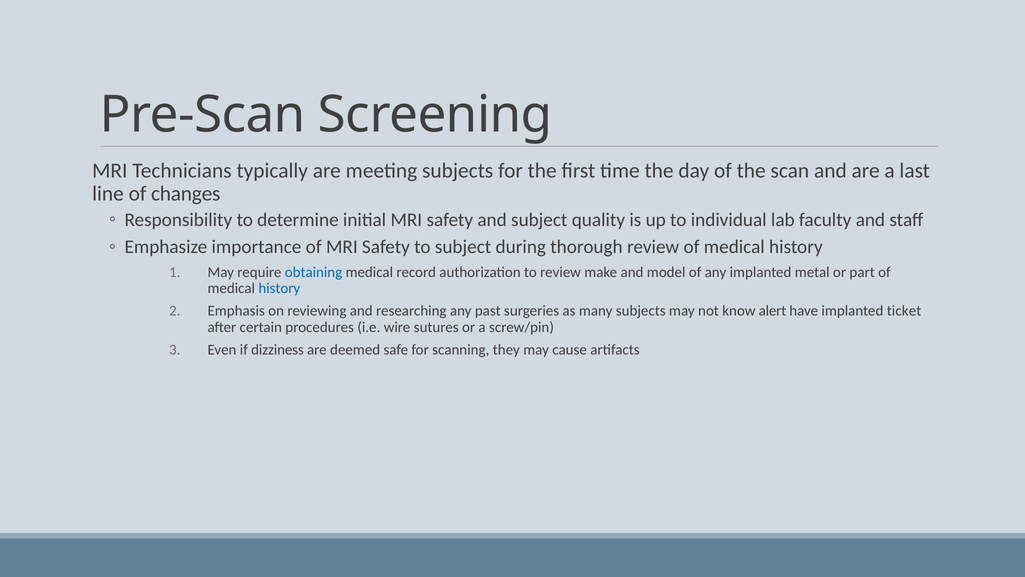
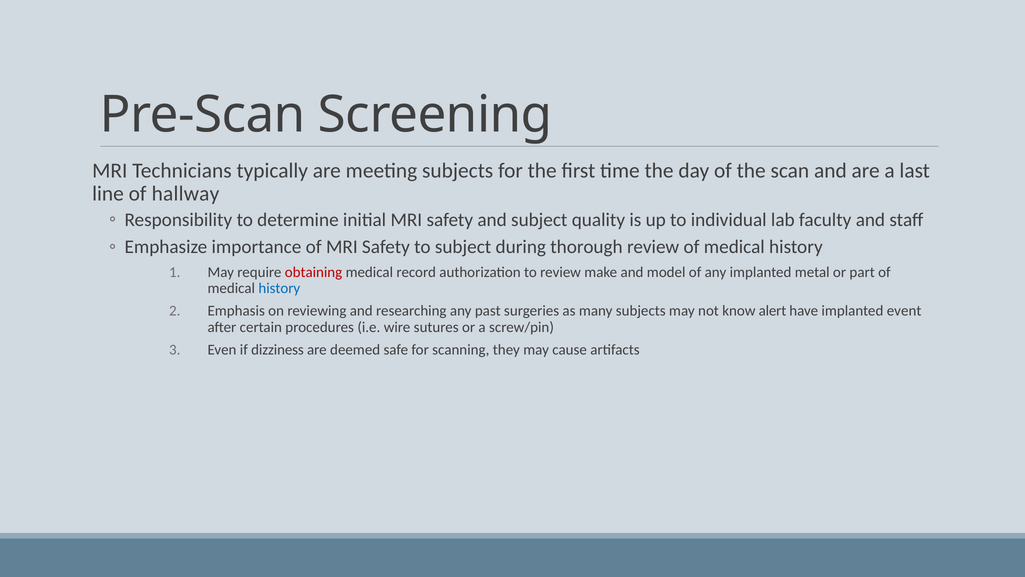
changes: changes -> hallway (186, 194)
obtaining colour: blue -> red (314, 272)
ticket: ticket -> event (904, 311)
